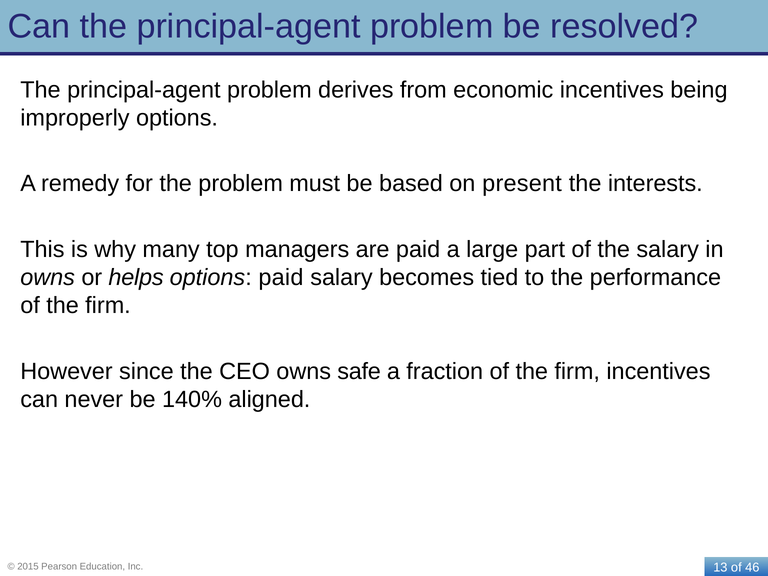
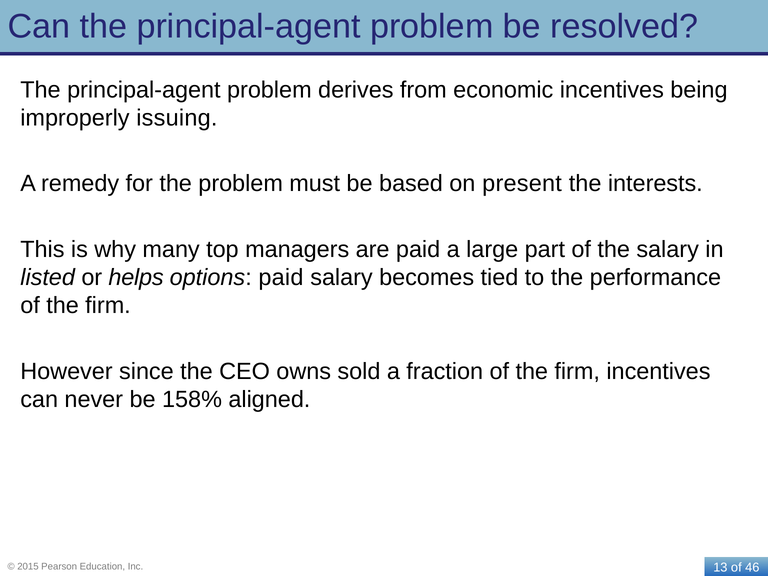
improperly options: options -> issuing (177, 118)
owns: owns -> listed (48, 278)
safe: safe -> sold (359, 371)
140%: 140% -> 158% (192, 400)
